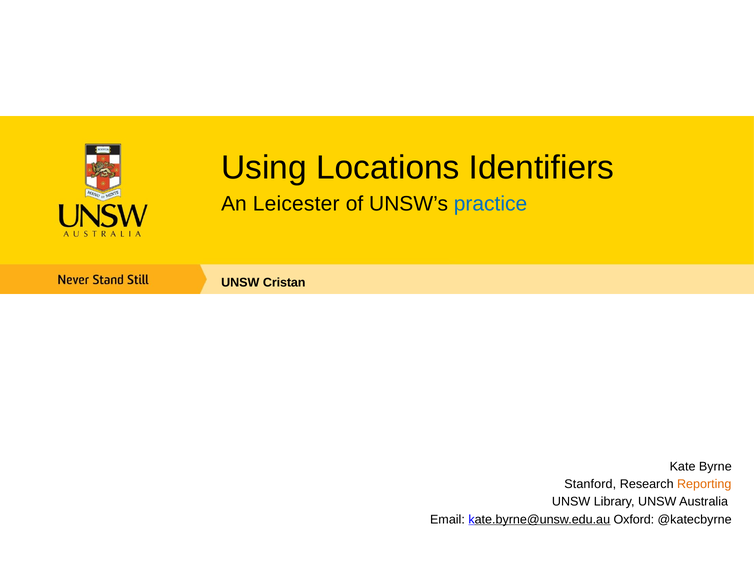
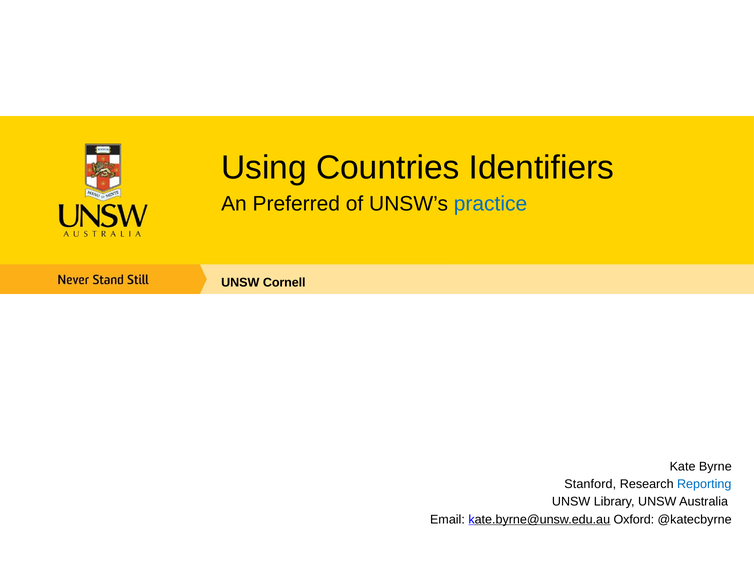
Locations: Locations -> Countries (388, 168)
Leicester: Leicester -> Preferred (296, 204)
Cristan: Cristan -> Cornell (284, 283)
Reporting colour: orange -> blue (704, 485)
